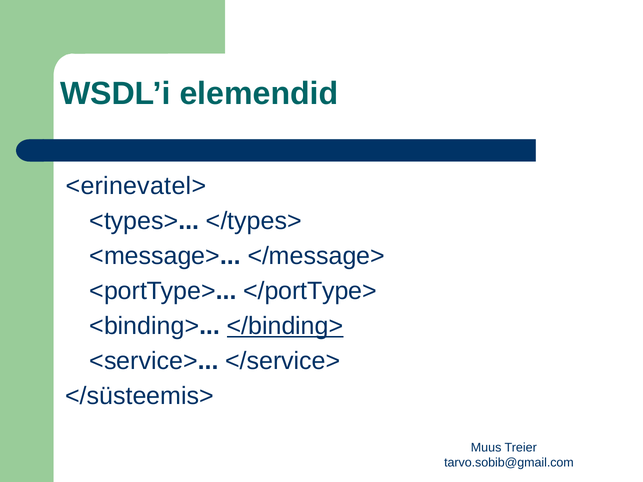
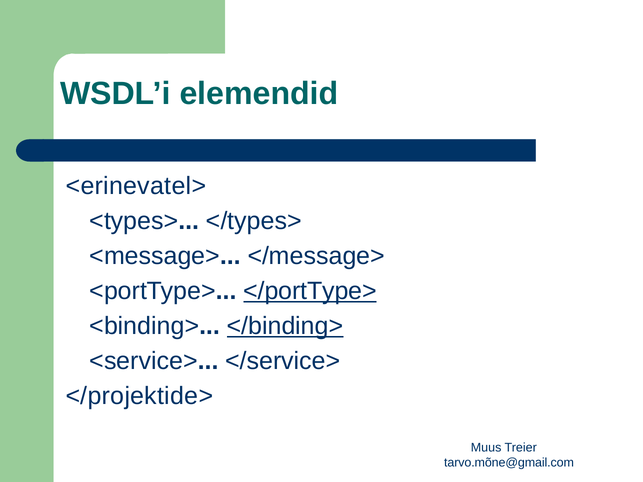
</portType> underline: none -> present (310, 291)
</süsteemis>: </süsteemis> -> </projektide> (139, 396)
tarvo.sobib@gmail.com: tarvo.sobib@gmail.com -> tarvo.mõne@gmail.com (509, 463)
